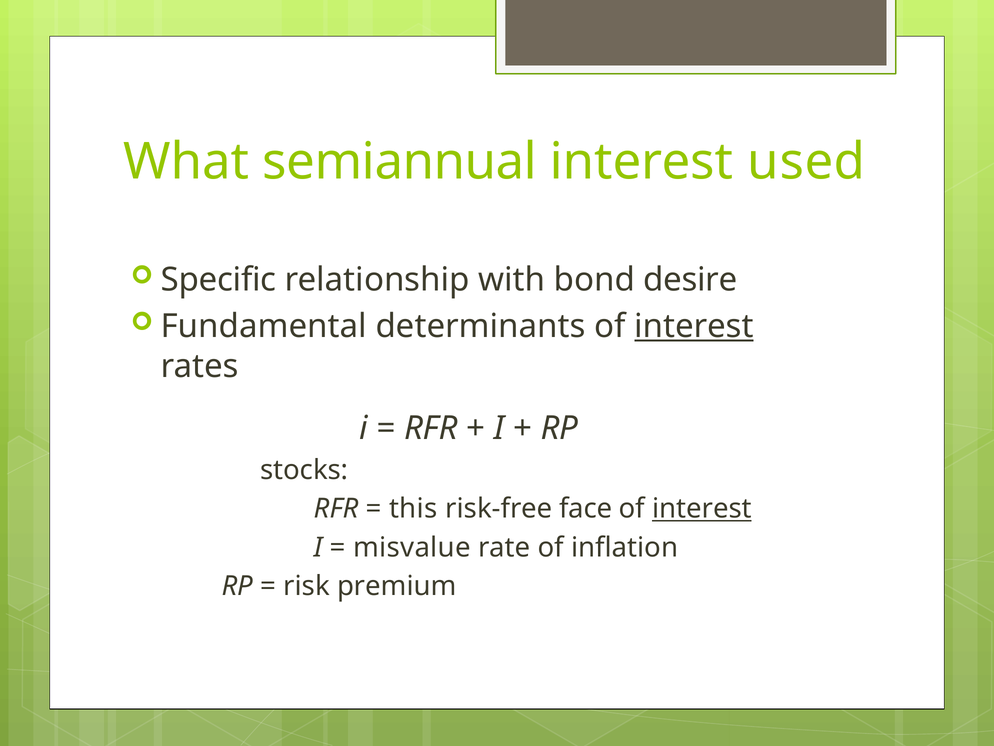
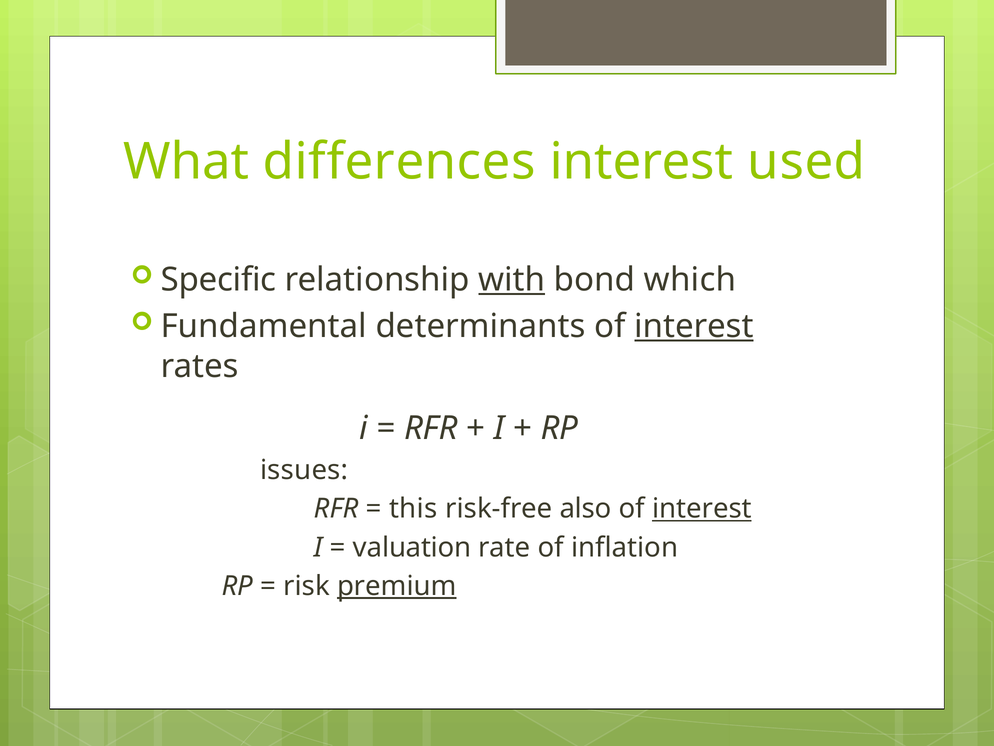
semiannual: semiannual -> differences (399, 162)
with underline: none -> present (512, 280)
desire: desire -> which (690, 280)
stocks: stocks -> issues (304, 470)
face: face -> also (586, 508)
misvalue: misvalue -> valuation (412, 547)
premium underline: none -> present (397, 586)
